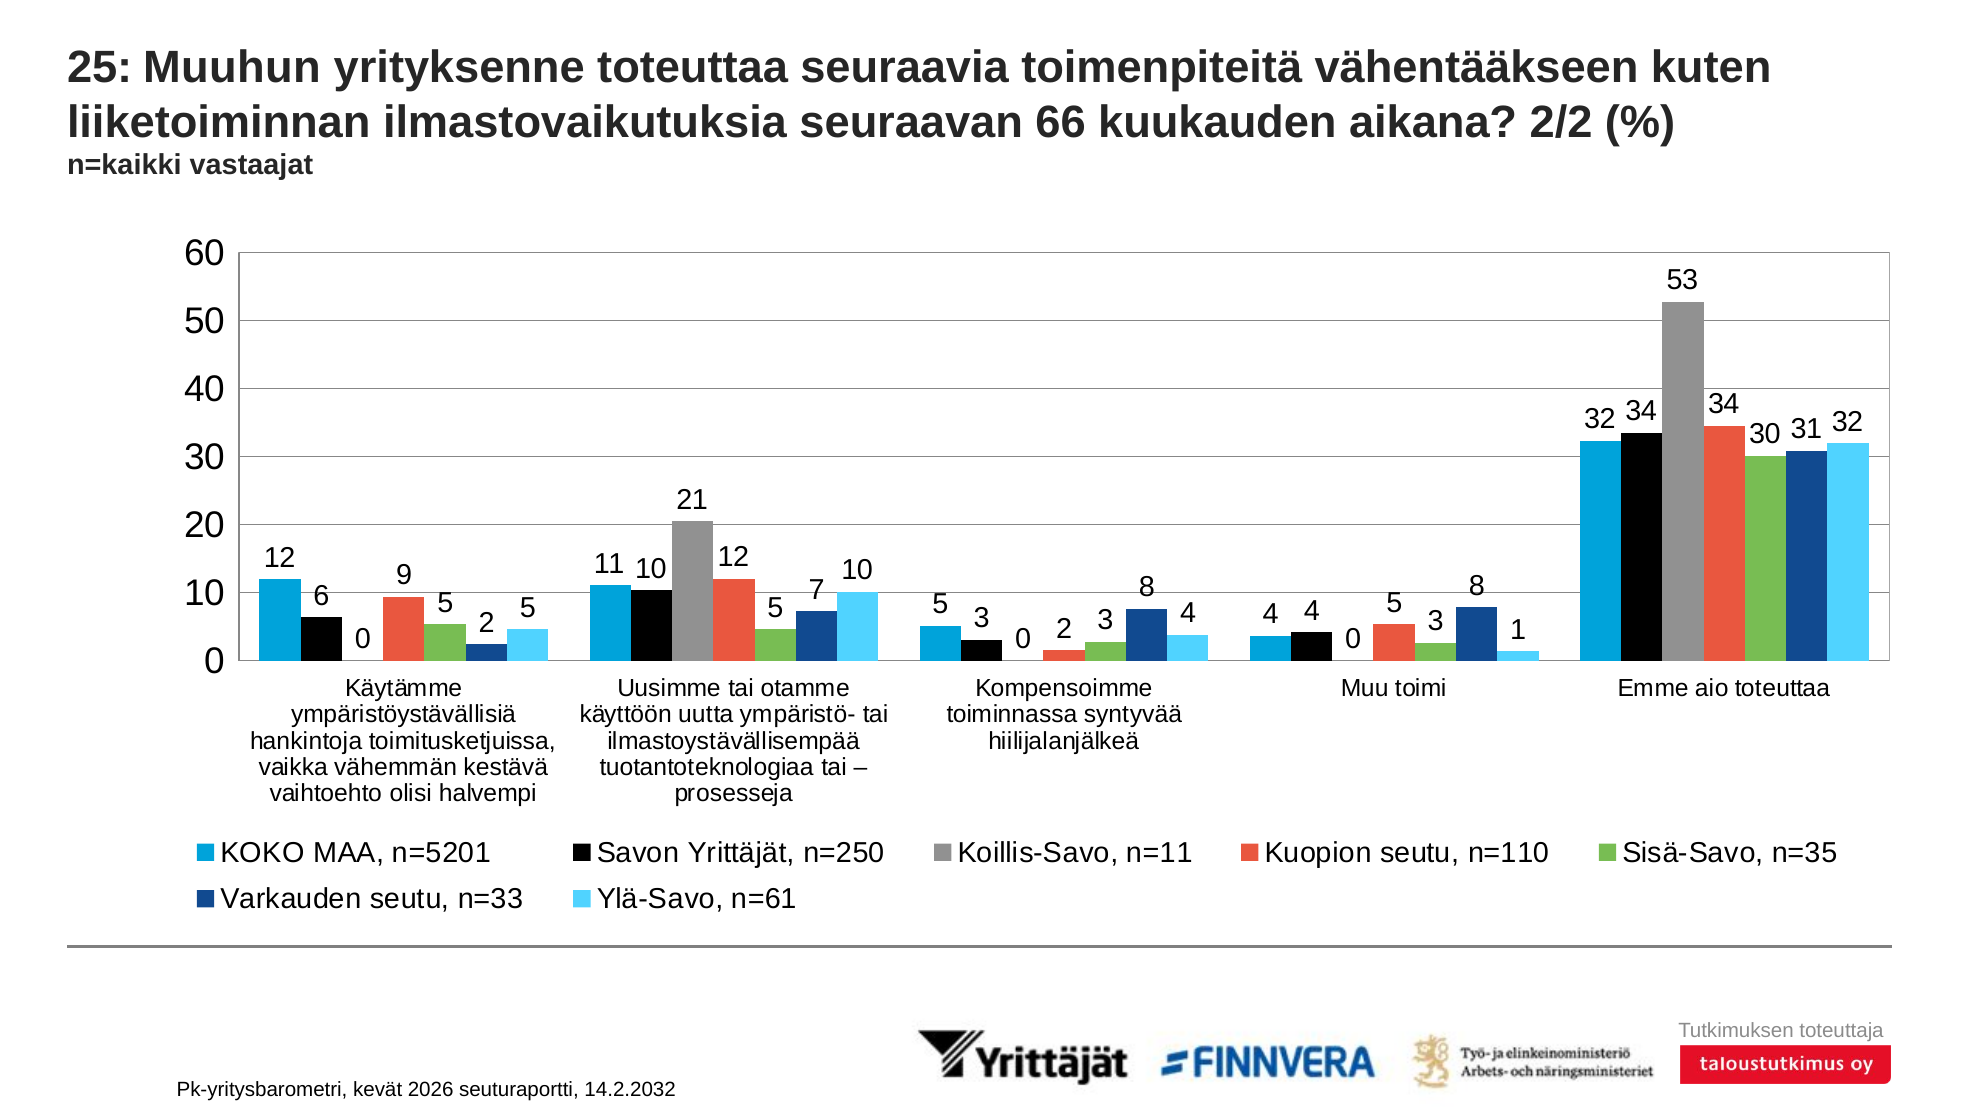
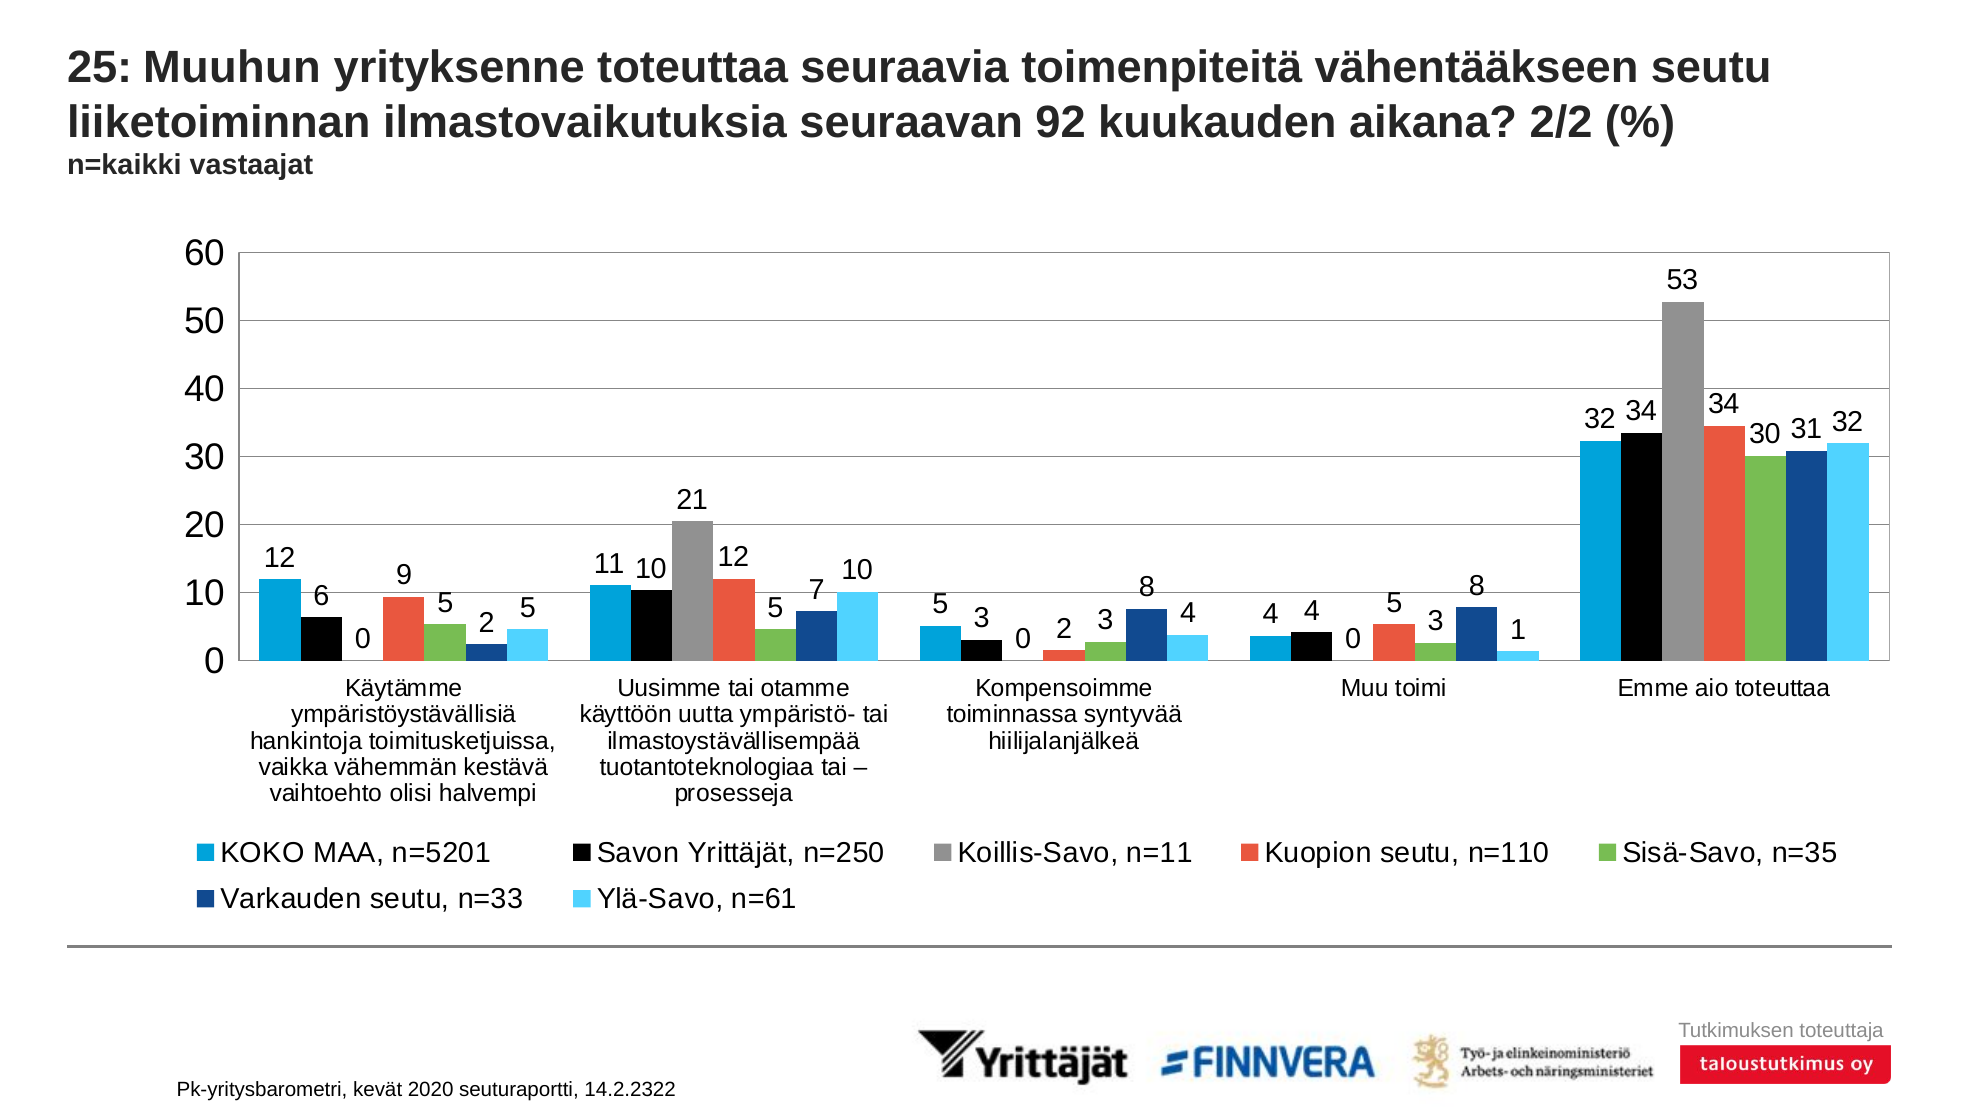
vähentääkseen kuten: kuten -> seutu (1711, 68)
66: 66 -> 92 (1061, 122)
2026: 2026 -> 2020 (431, 1090)
14.2.2032: 14.2.2032 -> 14.2.2322 (630, 1090)
